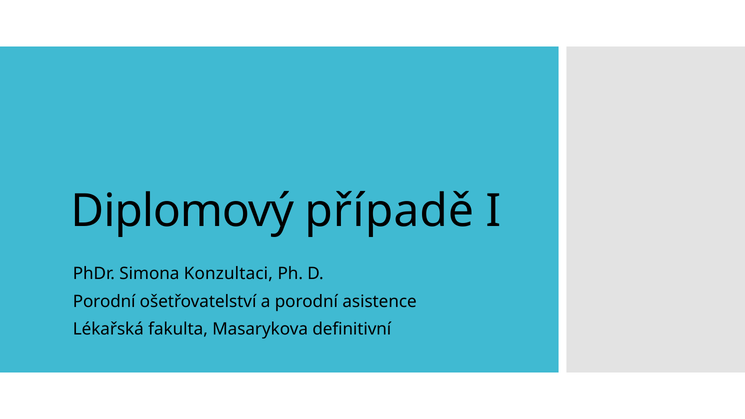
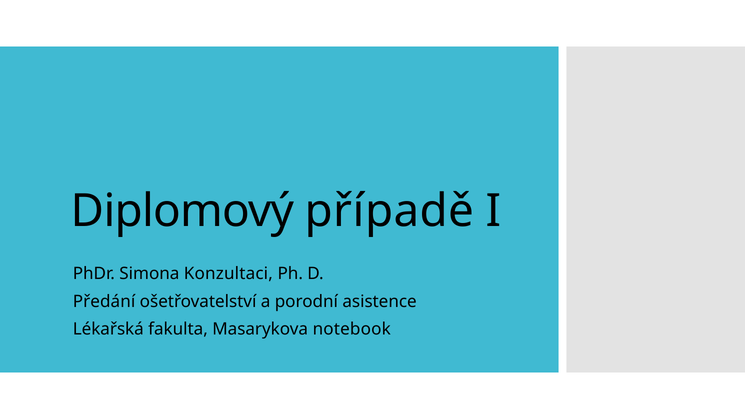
Porodní: Porodní -> Předání (104, 302)
definitivní: definitivní -> notebook (352, 329)
